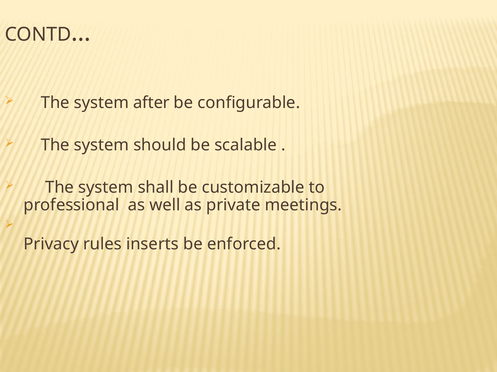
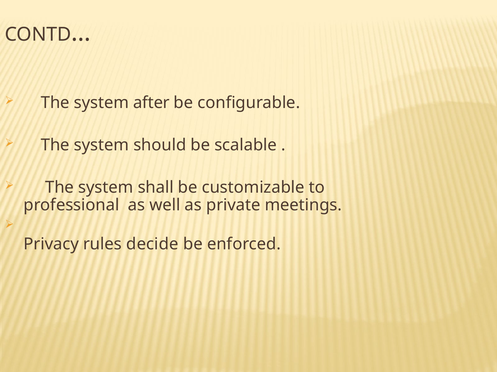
inserts: inserts -> decide (152, 245)
